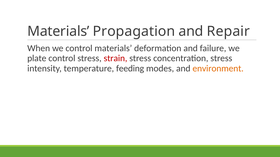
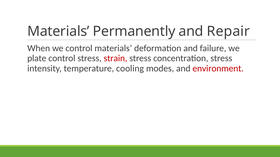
Propagation: Propagation -> Permanently (134, 31)
feeding: feeding -> cooling (130, 69)
environment colour: orange -> red (218, 69)
